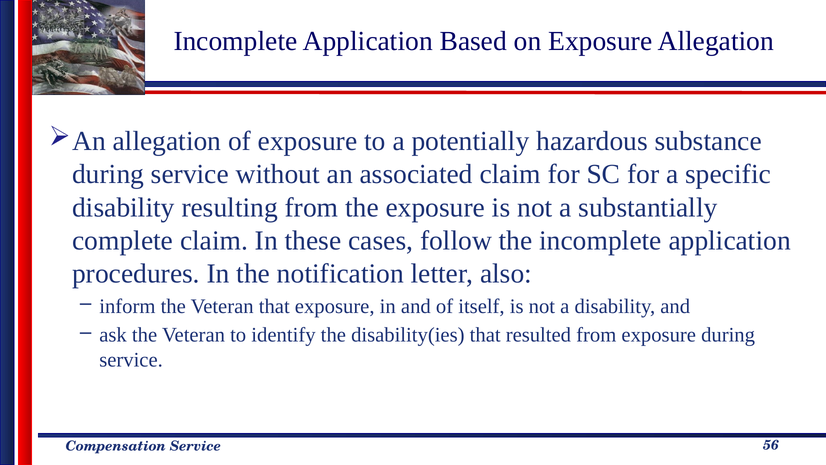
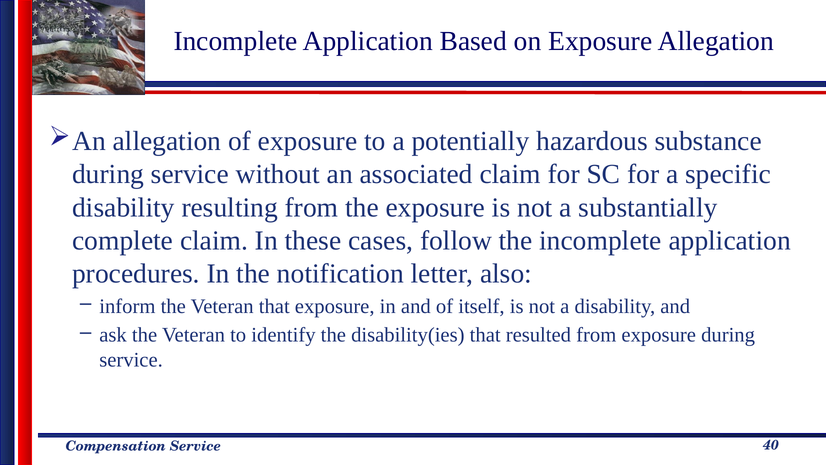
56: 56 -> 40 (771, 445)
